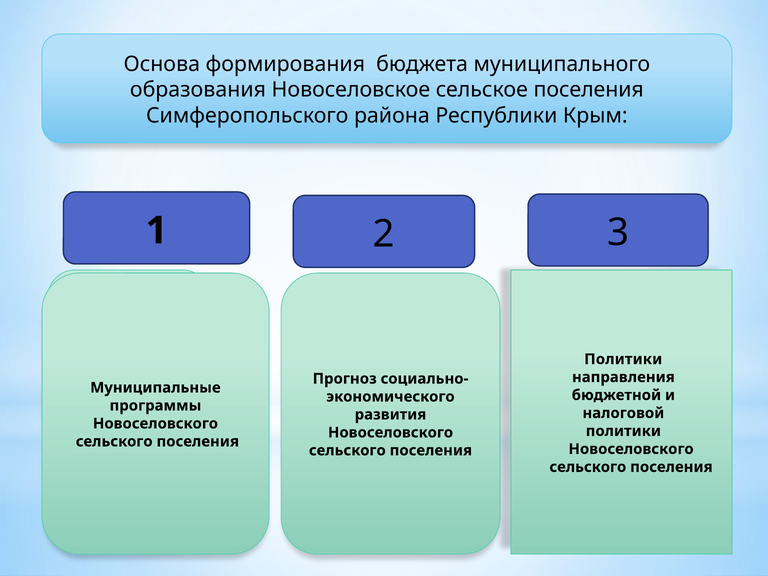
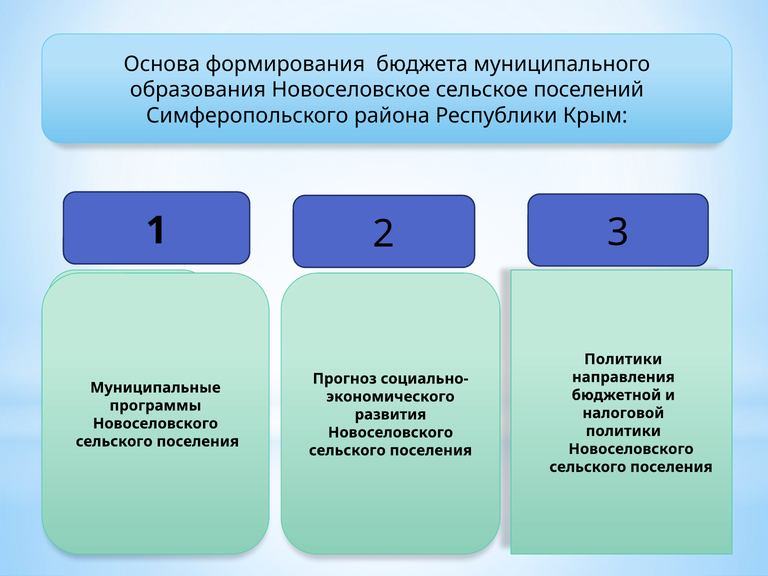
сельское поселения: поселения -> поселений (589, 90)
